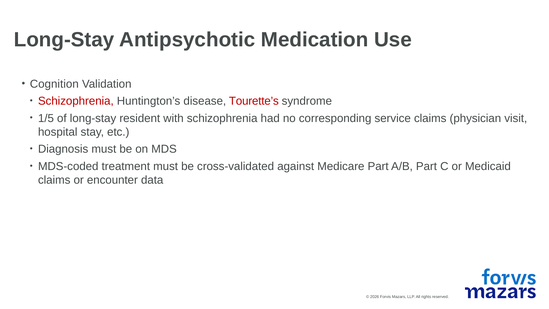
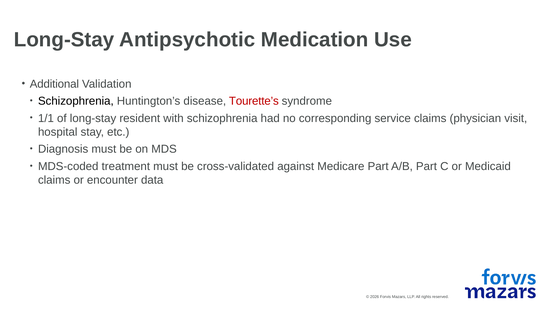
Cognition: Cognition -> Additional (54, 84)
Schizophrenia colour: red -> black (76, 101)
1/5: 1/5 -> 1/1 (46, 118)
